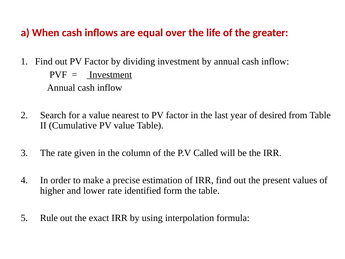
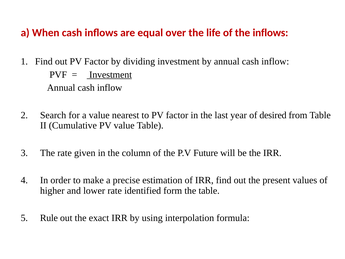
the greater: greater -> inflows (270, 33)
Called: Called -> Future (206, 153)
